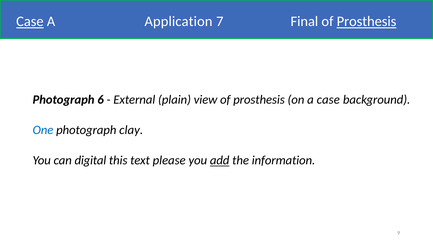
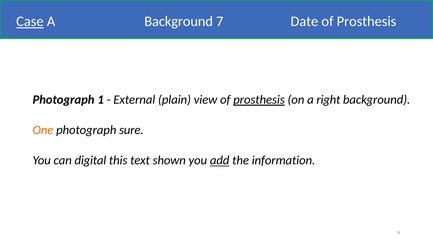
A Application: Application -> Background (179, 21)
Final: Final -> Date (304, 21)
Prosthesis underline: present -> none (367, 21)
6: 6 -> 1 (101, 100)
prosthesis underline: none -> present (259, 100)
a case: case -> right (328, 100)
One colour: blue -> orange (43, 130)
clay: clay -> sure (131, 130)
please: please -> shown (169, 160)
